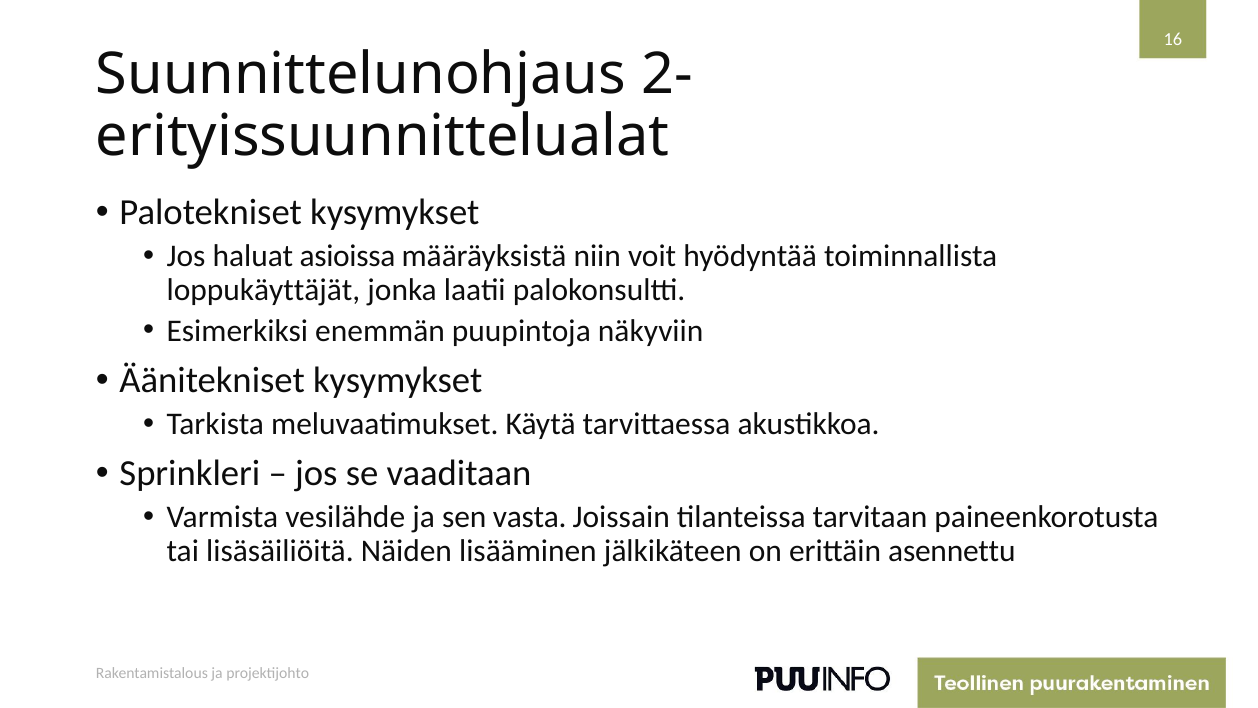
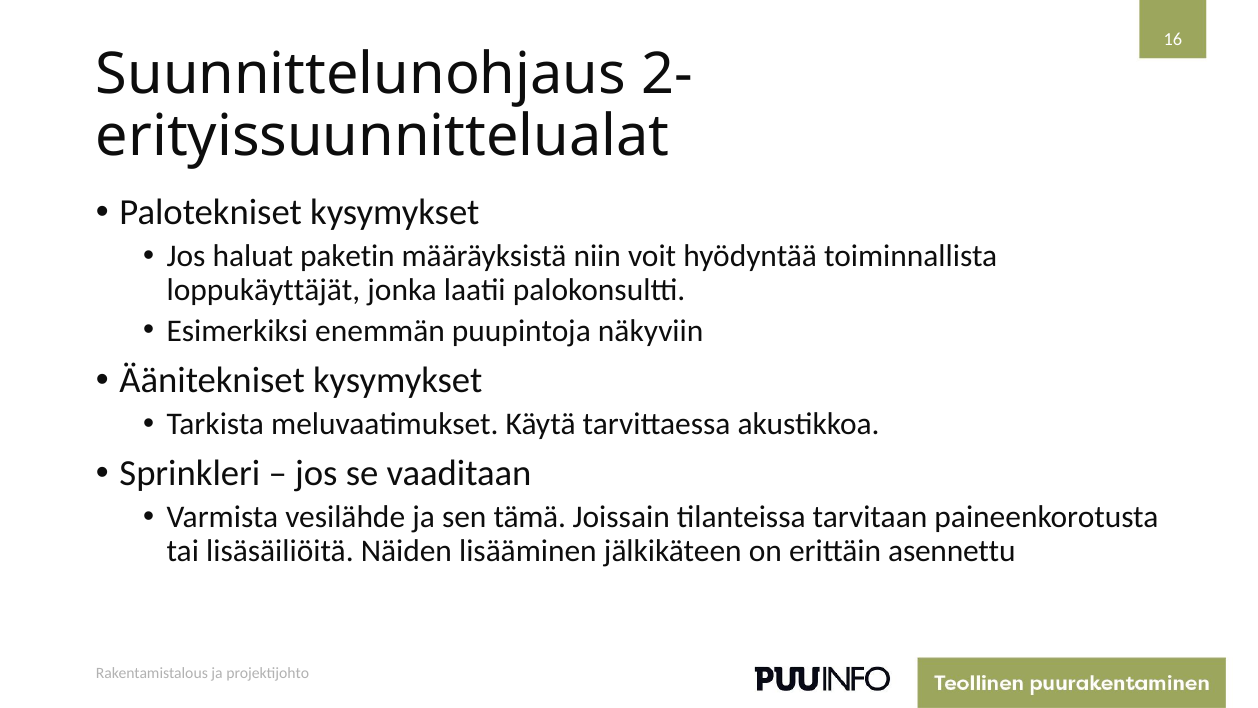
asioissa: asioissa -> paketin (347, 256)
vasta: vasta -> tämä (530, 517)
